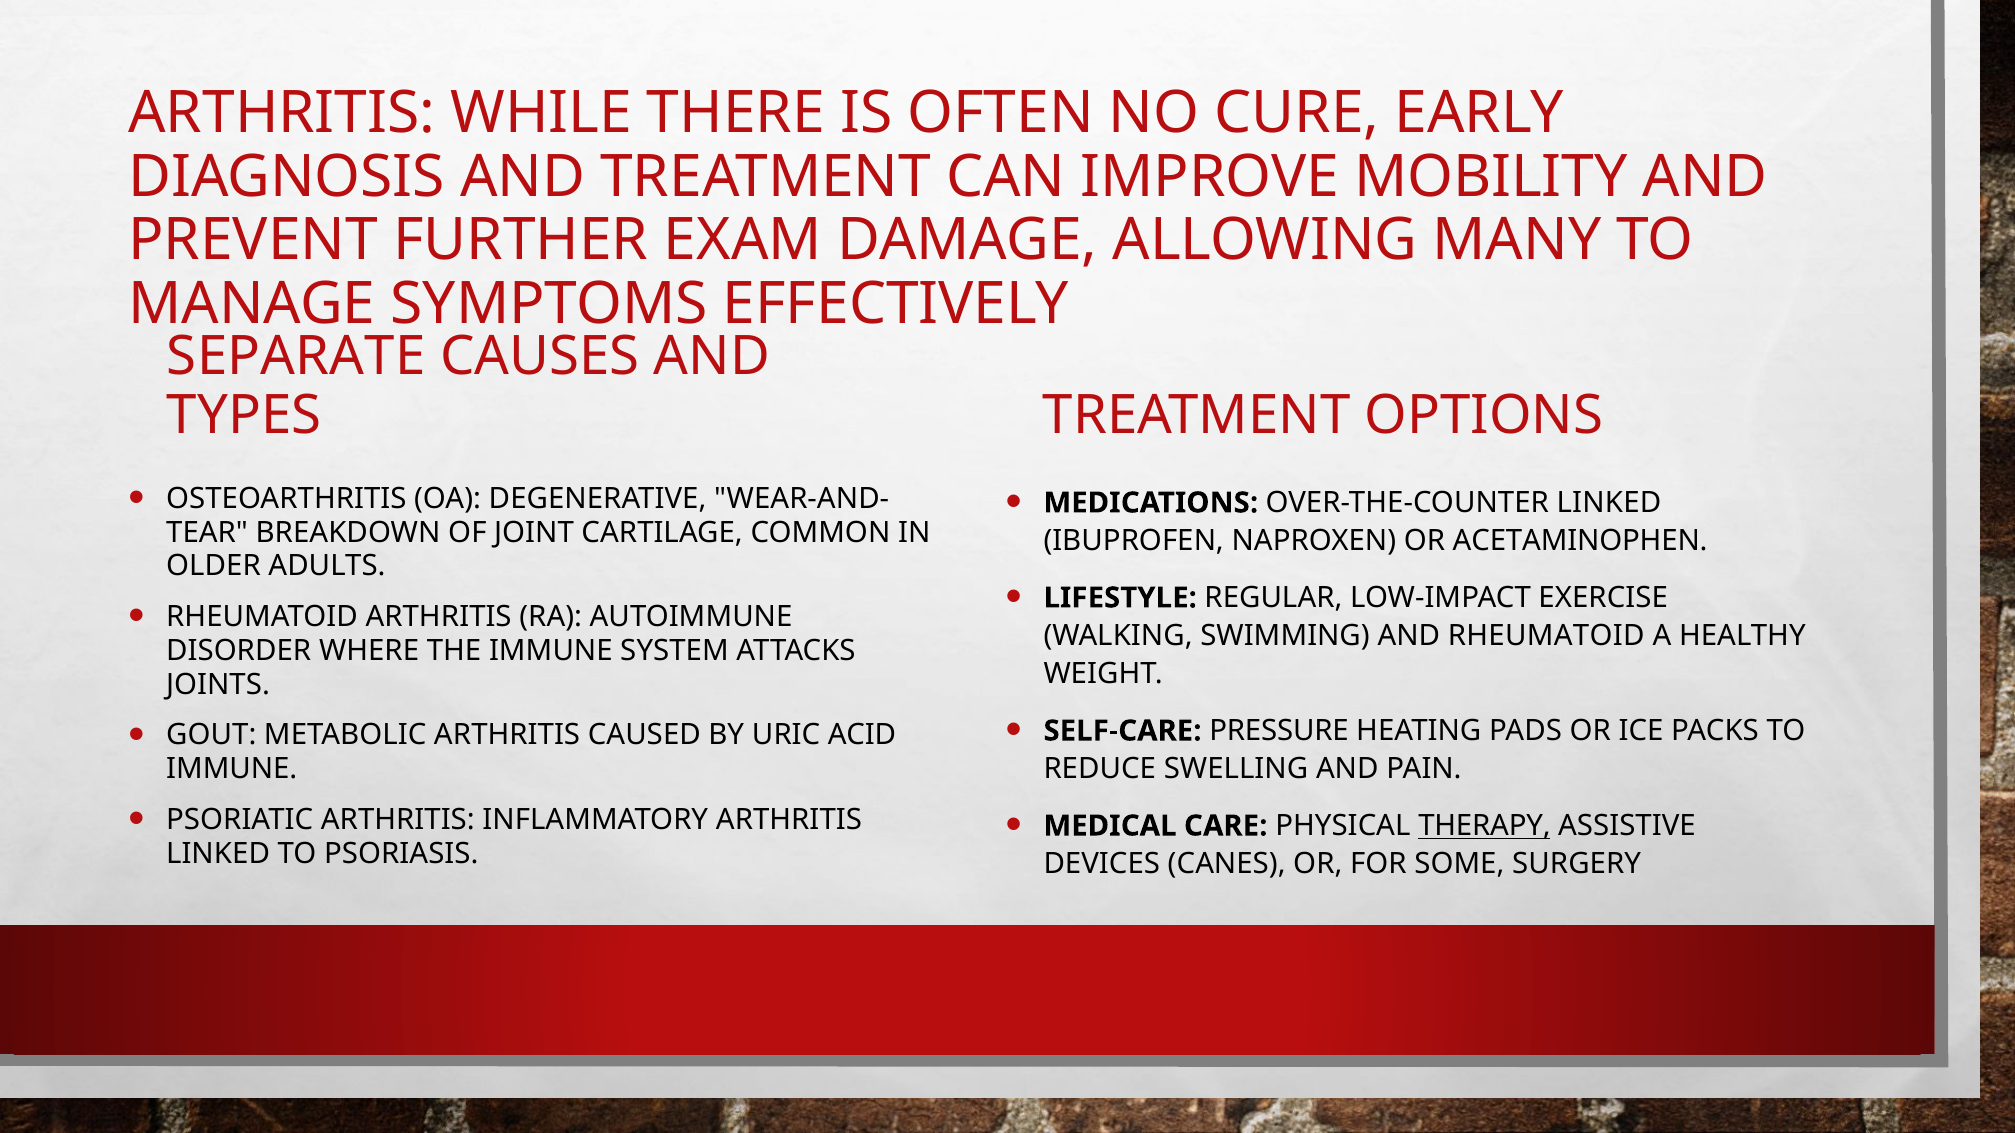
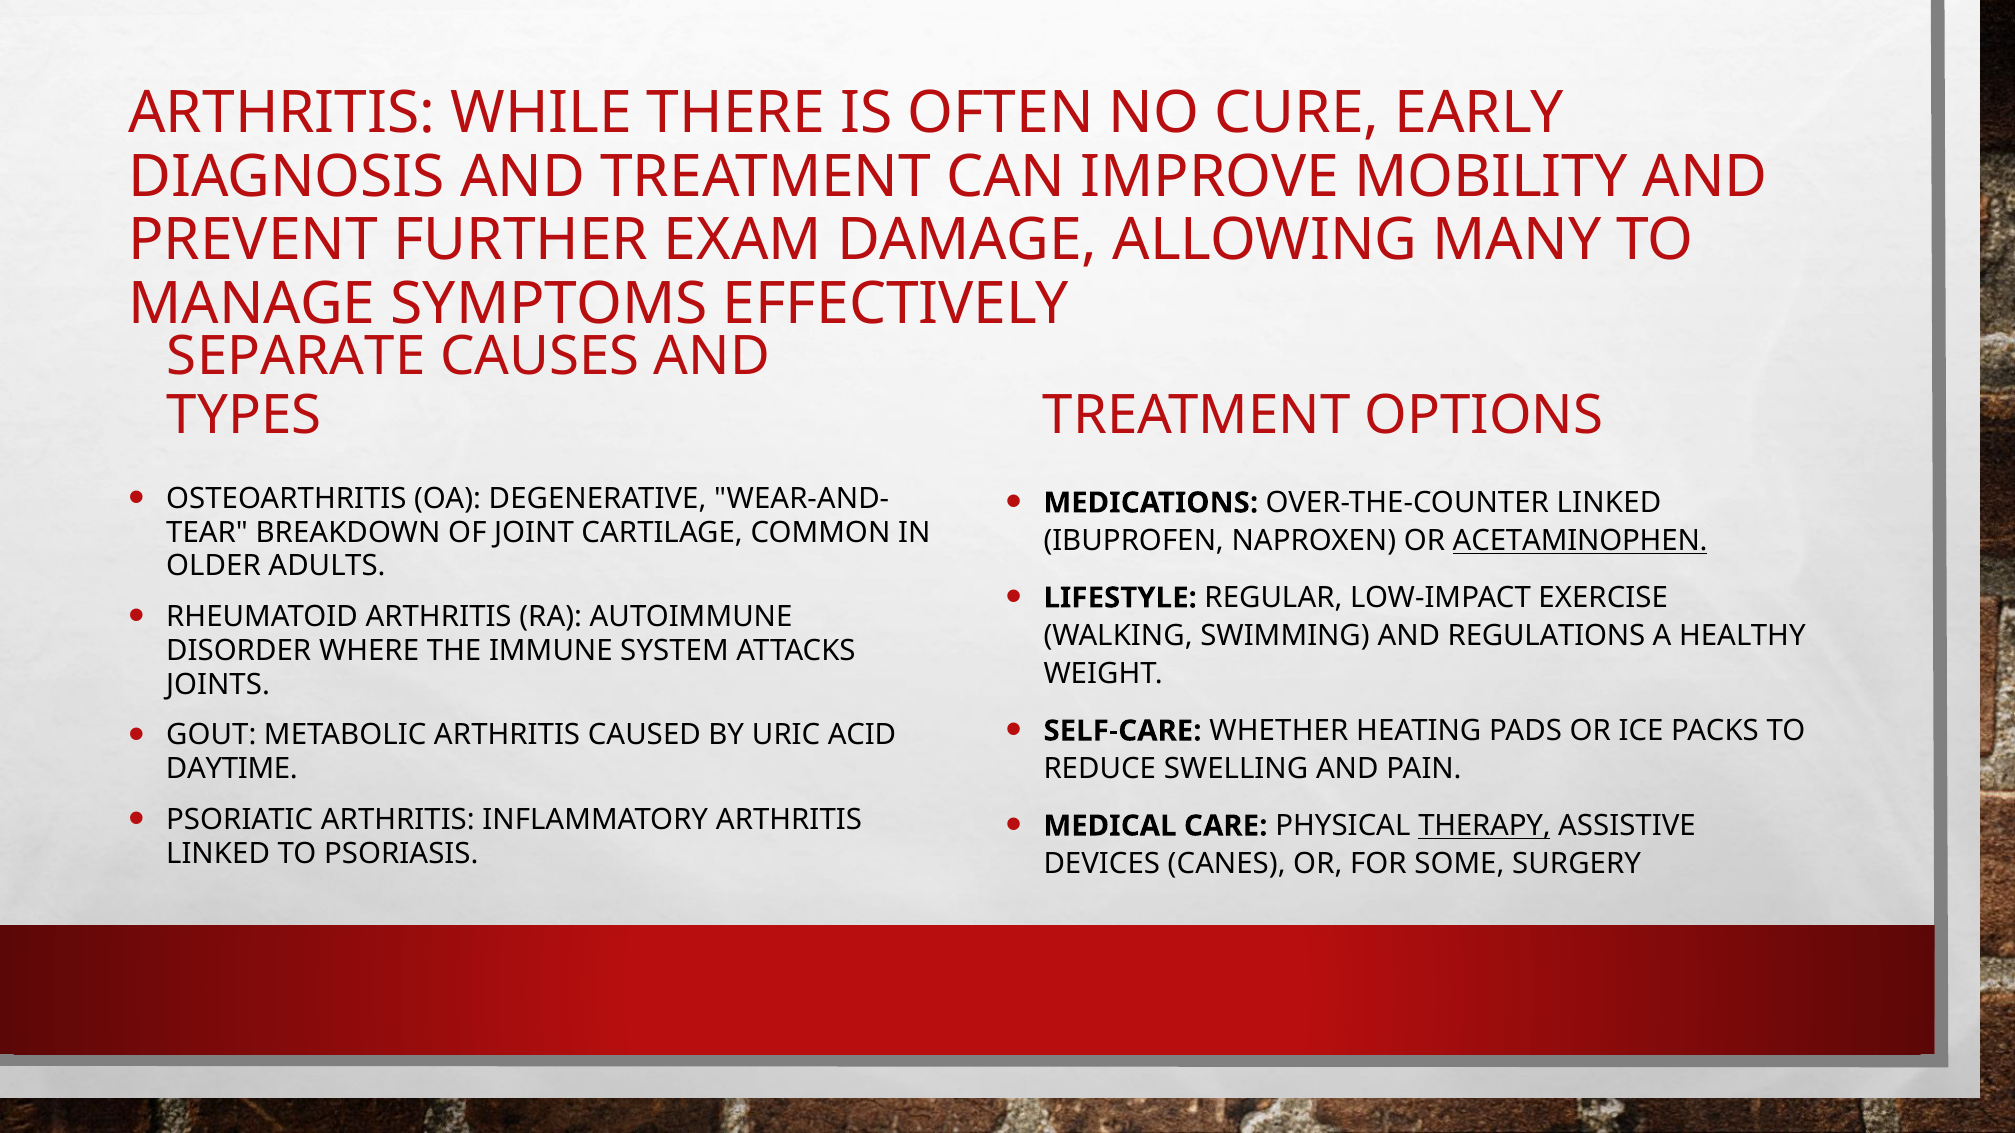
ACETAMINOPHEN underline: none -> present (1580, 541)
AND RHEUMATOID: RHEUMATOID -> REGULATIONS (1546, 636)
PRESSURE: PRESSURE -> WHETHER (1279, 731)
IMMUNE: IMMUNE -> DAYTIME (232, 769)
